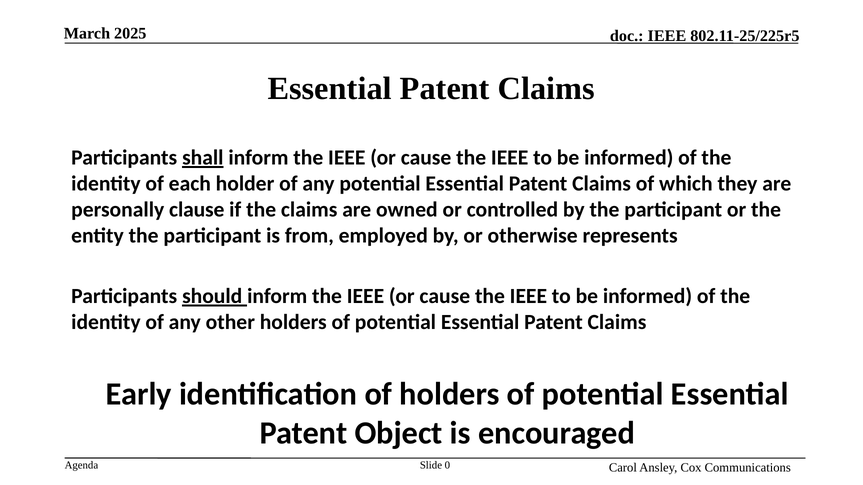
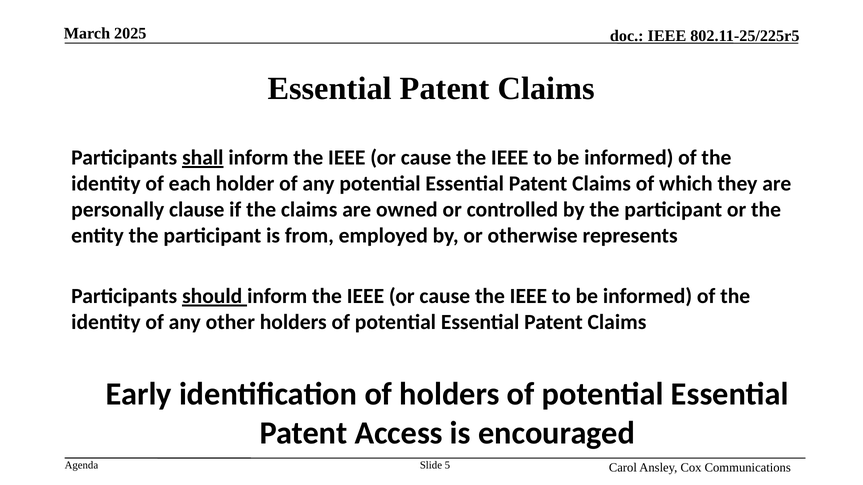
Object: Object -> Access (399, 433)
0: 0 -> 5 (447, 466)
